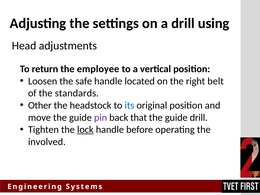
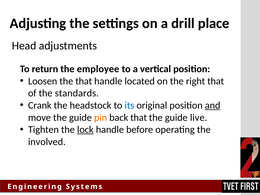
using: using -> place (214, 23)
the safe: safe -> that (84, 81)
right belt: belt -> that (216, 81)
Other: Other -> Crank (40, 105)
and underline: none -> present (213, 105)
pin colour: purple -> orange (101, 118)
guide drill: drill -> live (199, 118)
